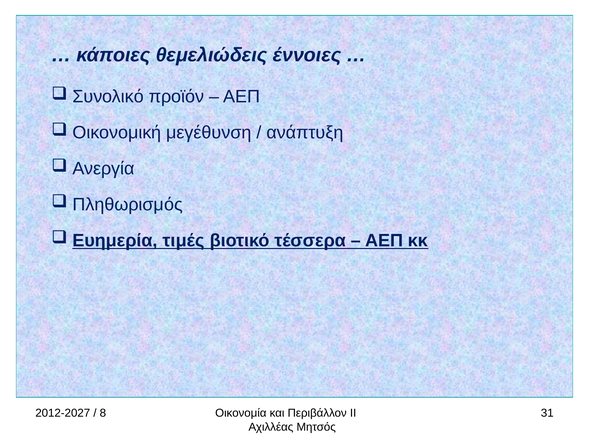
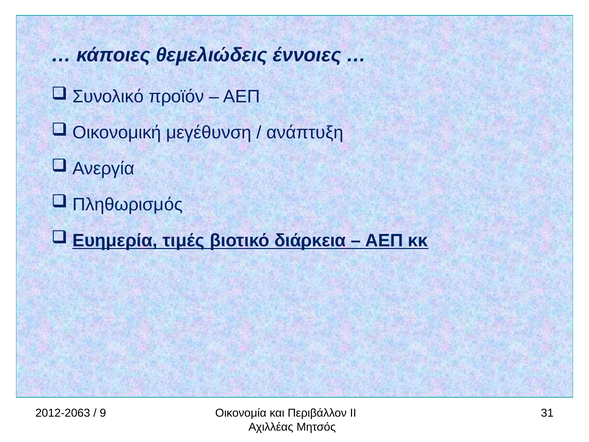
τέσσερα: τέσσερα -> διάρκεια (310, 241)
2012-2027: 2012-2027 -> 2012-2063 (63, 413)
8: 8 -> 9 (103, 413)
